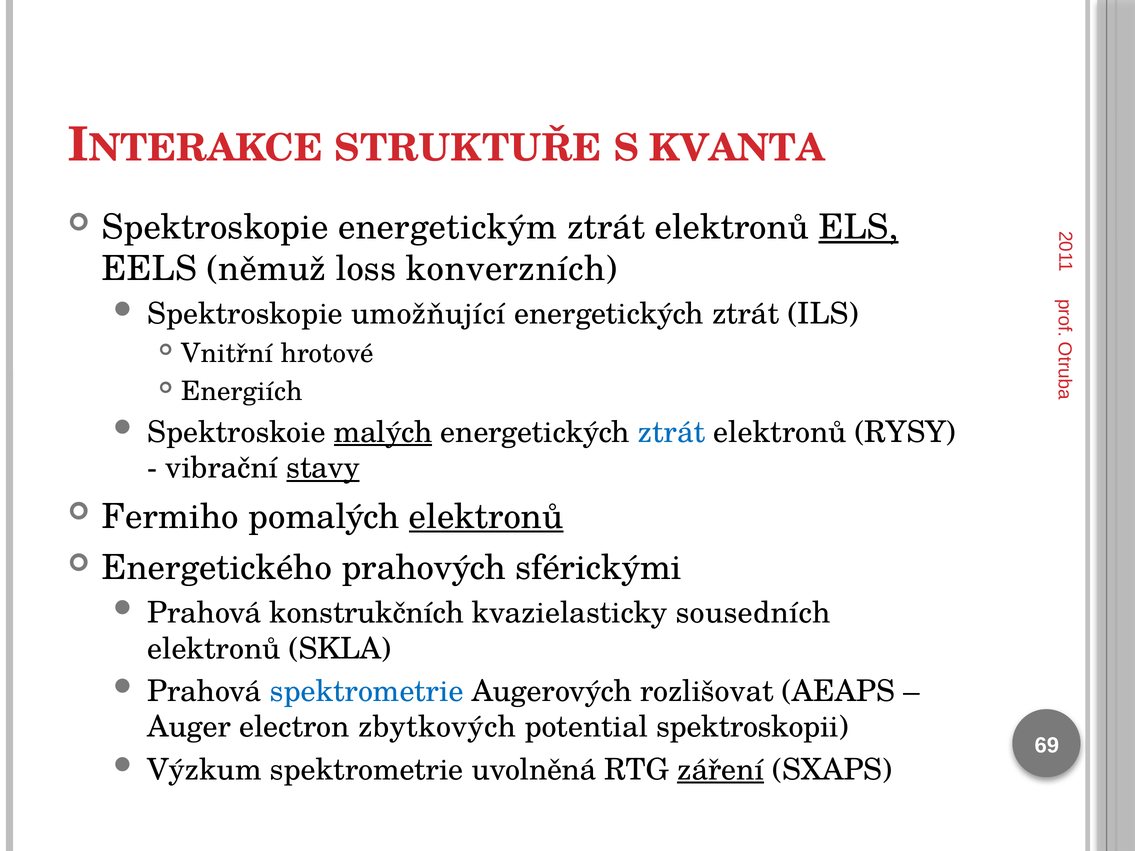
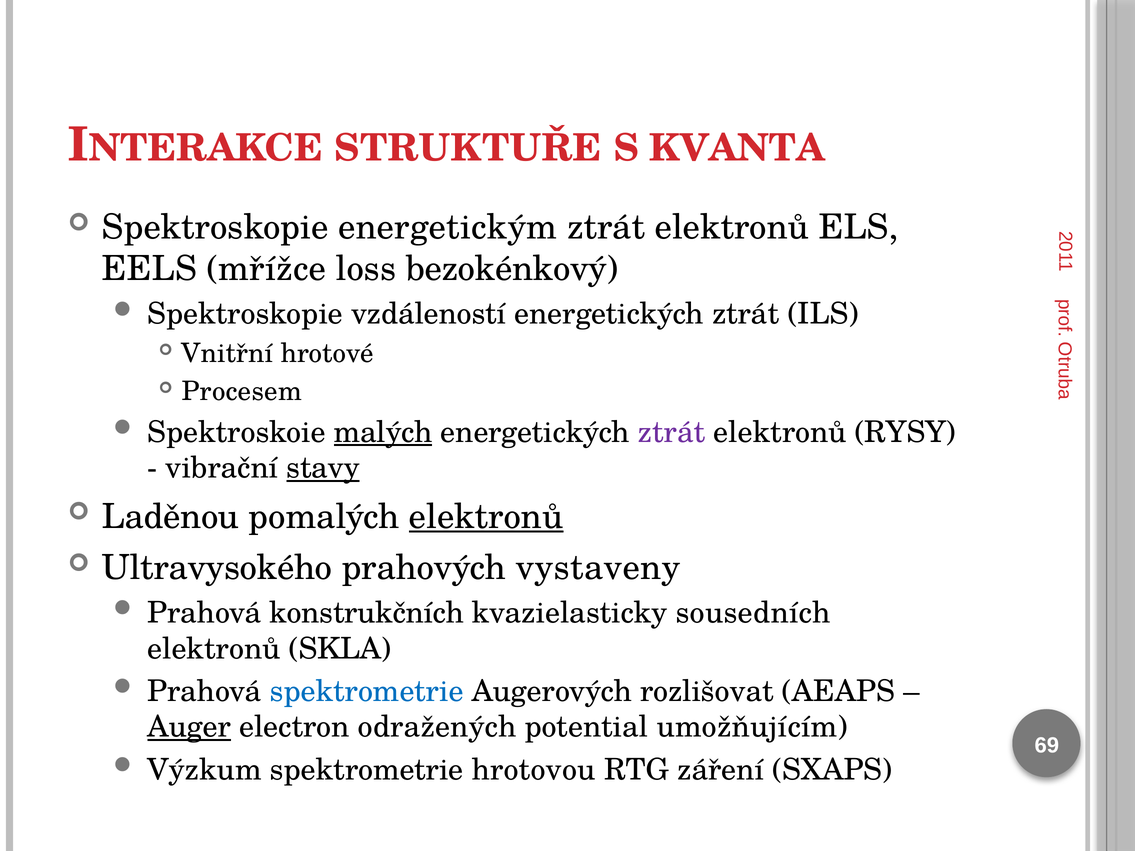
ELS underline: present -> none (859, 227)
němuž: němuž -> mřížce (266, 269)
konverzních: konverzních -> bezokénkový (512, 269)
umožňující: umožňující -> vzdáleností (429, 314)
Energiích: Energiích -> Procesem (242, 391)
ztrát colour: blue -> purple (672, 432)
Fermiho: Fermiho -> Laděnou (171, 517)
Energetického: Energetického -> Ultravysokého (217, 568)
sférickými: sférickými -> vystaveny (598, 568)
Auger underline: none -> present (189, 727)
zbytkových: zbytkových -> odražených (437, 727)
spektroskopii: spektroskopii -> umožňujícím (752, 727)
uvolněná: uvolněná -> hrotovou (534, 770)
záření underline: present -> none (721, 770)
